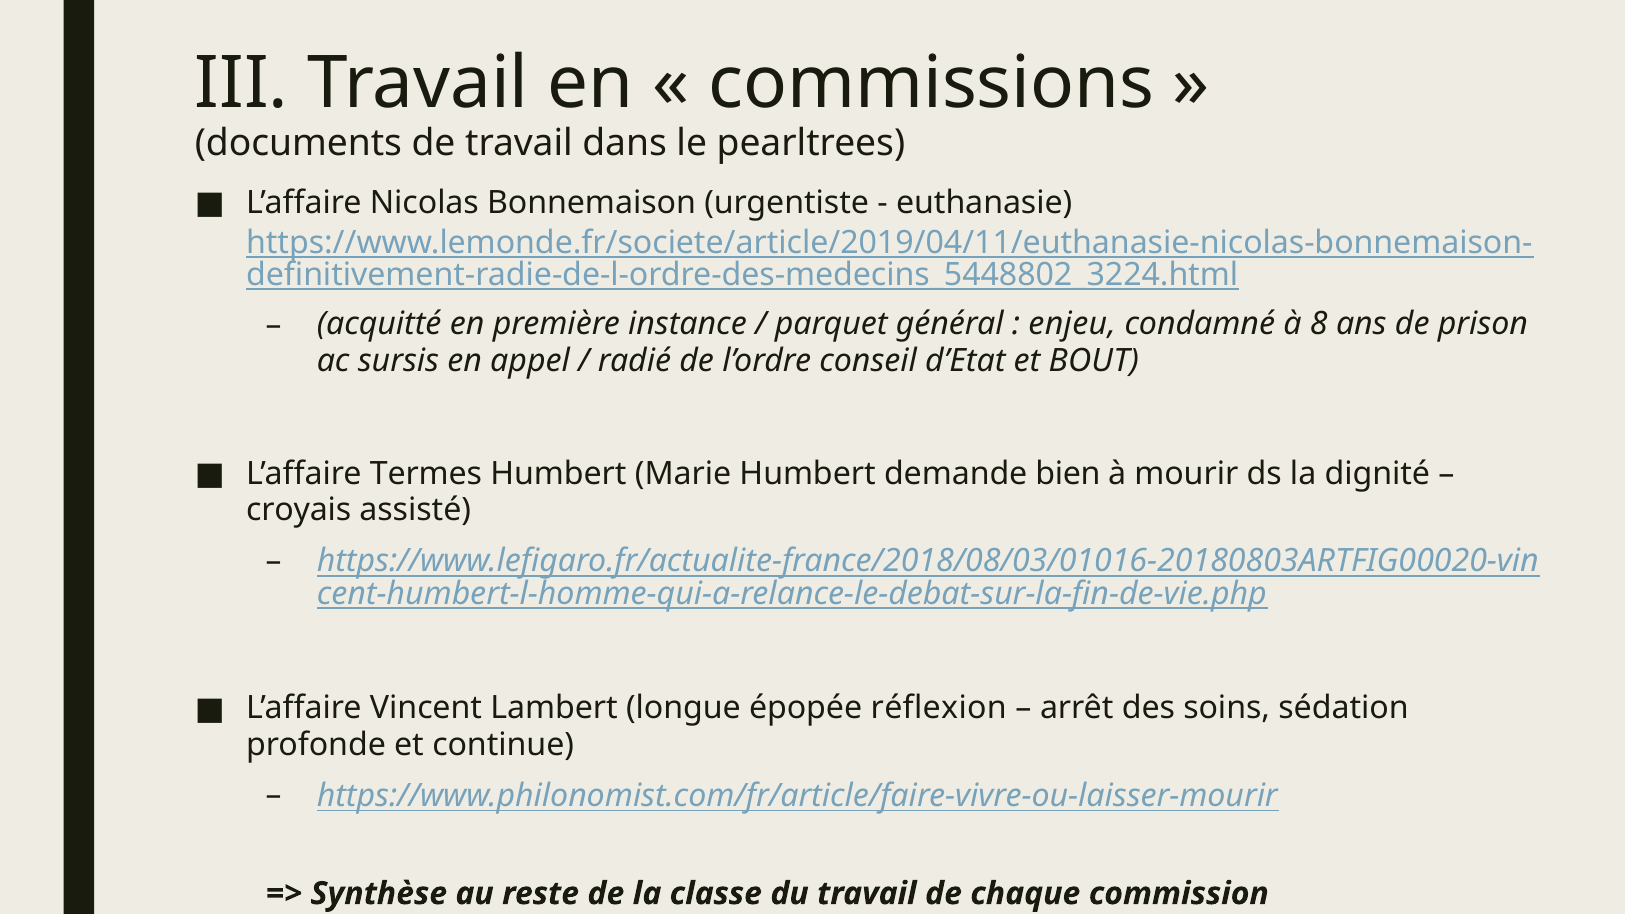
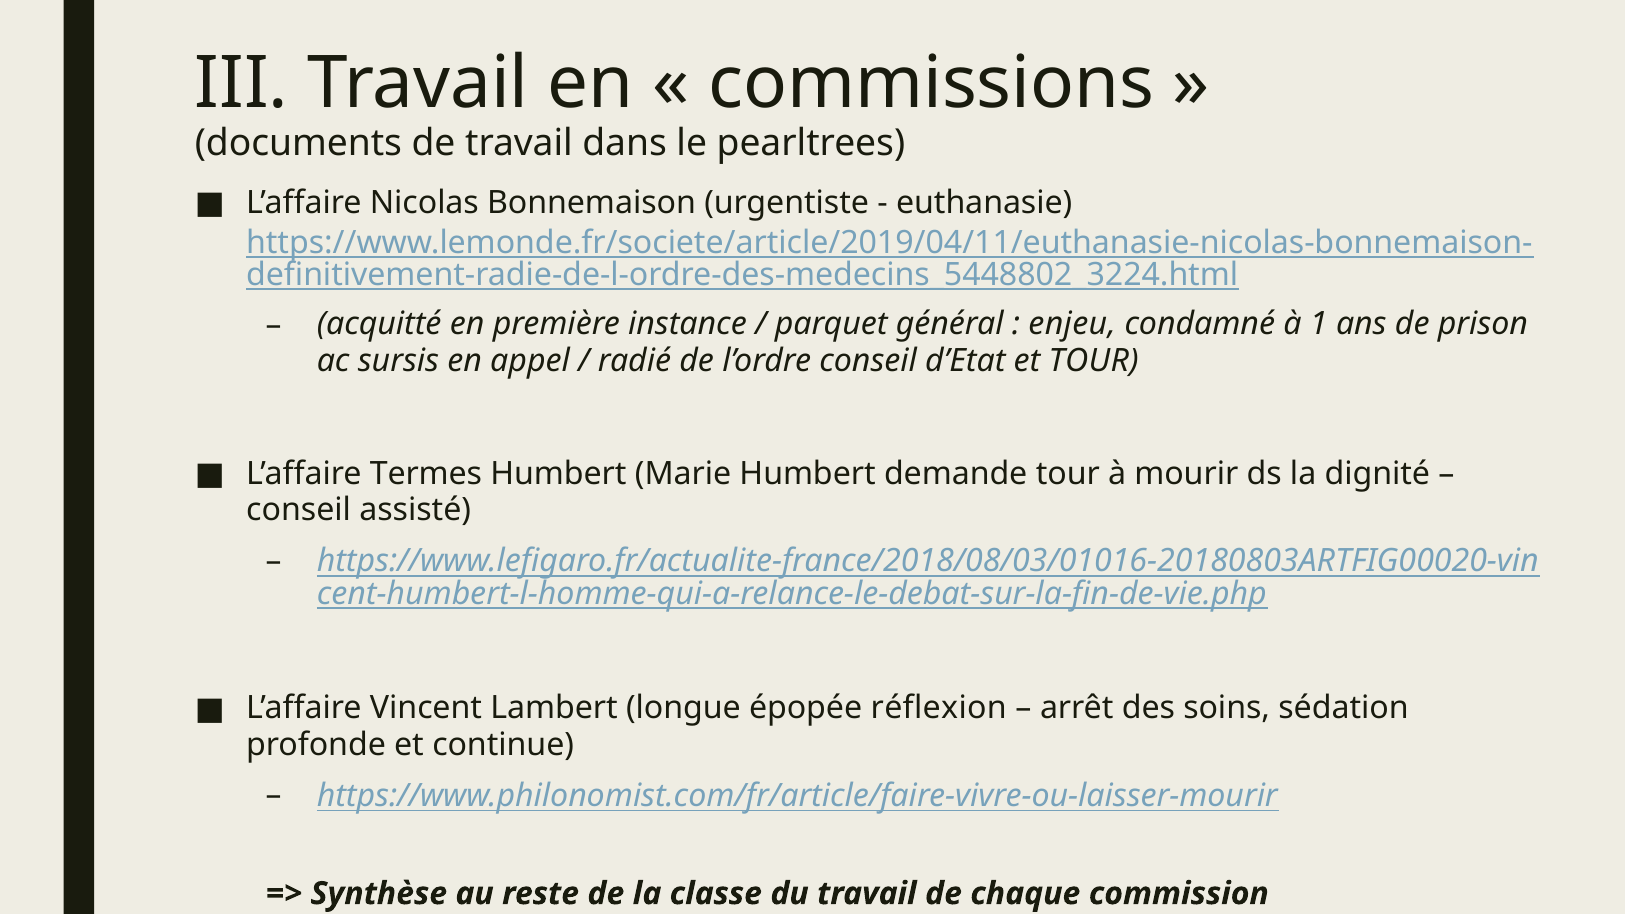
8: 8 -> 1 (1319, 324)
et BOUT: BOUT -> TOUR (1094, 361)
demande bien: bien -> tour (1068, 474)
croyais: croyais -> conseil (299, 510)
